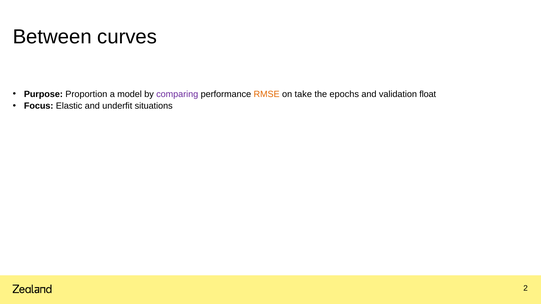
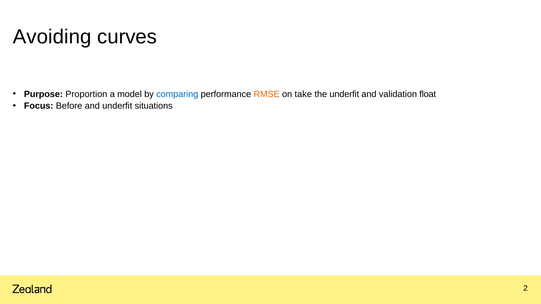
Between: Between -> Avoiding (52, 37)
comparing colour: purple -> blue (177, 94)
the epochs: epochs -> underfit (344, 94)
Elastic: Elastic -> Before (69, 106)
